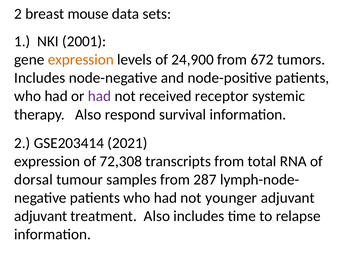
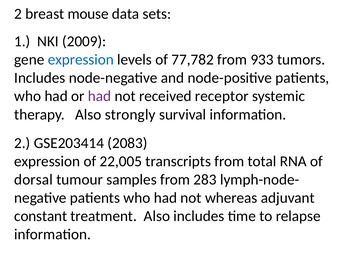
2001: 2001 -> 2009 (84, 41)
expression colour: orange -> blue (81, 60)
24,900: 24,900 -> 77,782 (193, 60)
672: 672 -> 933 (262, 60)
respond: respond -> strongly (130, 114)
2021: 2021 -> 2083 (127, 143)
72,308: 72,308 -> 22,005 (121, 161)
287: 287 -> 283 (205, 179)
younger: younger -> whereas (231, 198)
adjuvant: adjuvant -> constant (41, 216)
